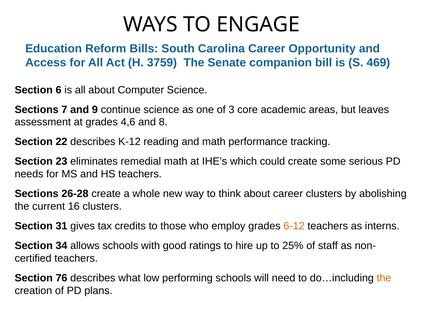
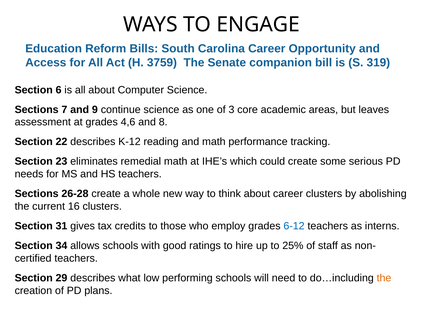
469: 469 -> 319 (378, 63)
6-12 colour: orange -> blue (294, 226)
76: 76 -> 29 (61, 278)
